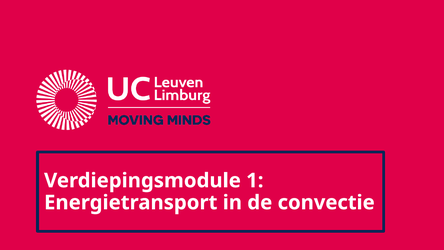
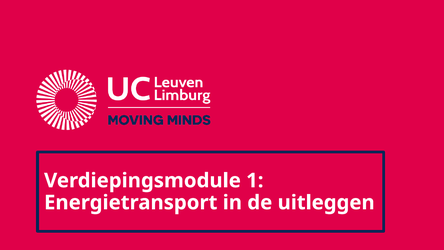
convectie: convectie -> uitleggen (326, 202)
